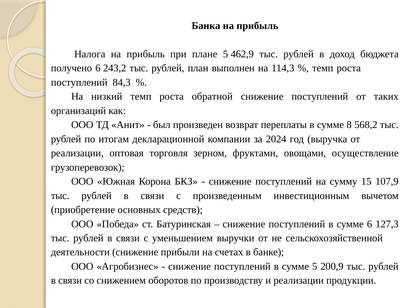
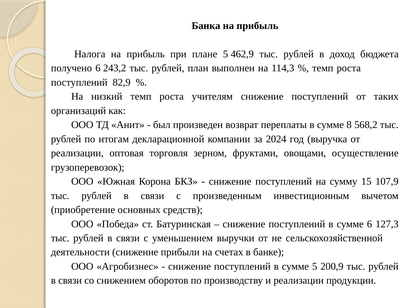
84,3: 84,3 -> 82,9 (122, 82)
обратной: обратной -> учителям (212, 97)
